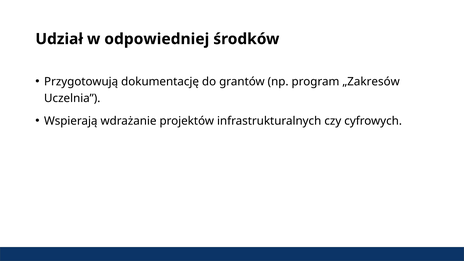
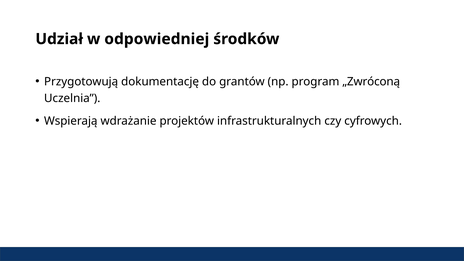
„Zakresów: „Zakresów -> „Zwróconą (371, 82)
